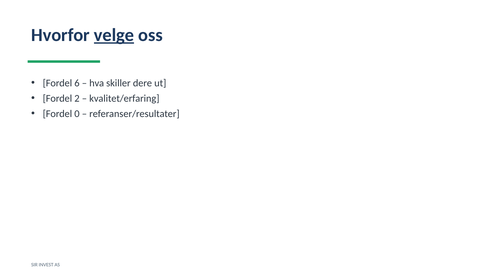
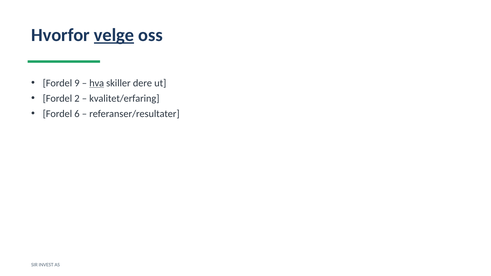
6: 6 -> 9 (77, 83)
hva underline: none -> present (97, 83)
0: 0 -> 6 (77, 114)
